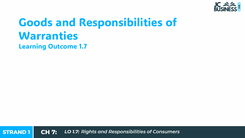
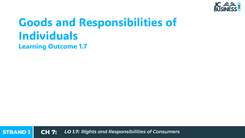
Warranties: Warranties -> Individuals (48, 36)
